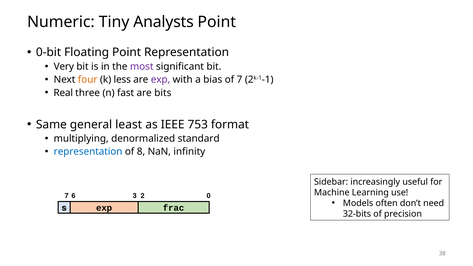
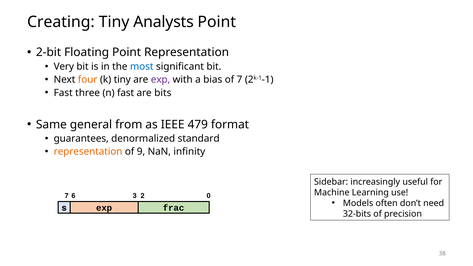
Numeric: Numeric -> Creating (61, 22)
0-bit: 0-bit -> 2-bit (49, 52)
most colour: purple -> blue (142, 67)
k less: less -> tiny (122, 80)
Real: Real -> Fast (63, 93)
least: least -> from (129, 125)
753: 753 -> 479 (198, 125)
multiplying: multiplying -> guarantees (81, 139)
representation colour: blue -> orange (88, 152)
8: 8 -> 9 (141, 152)
